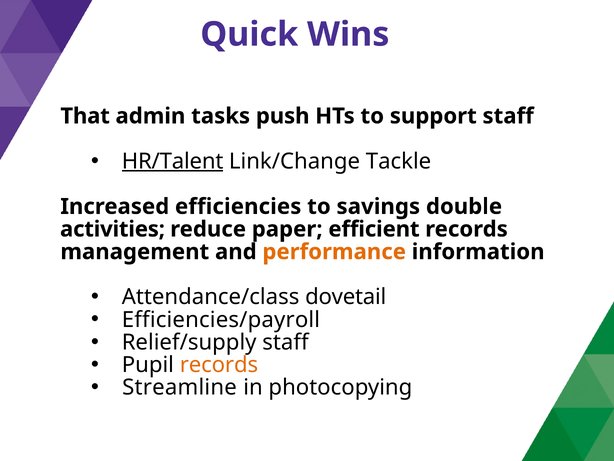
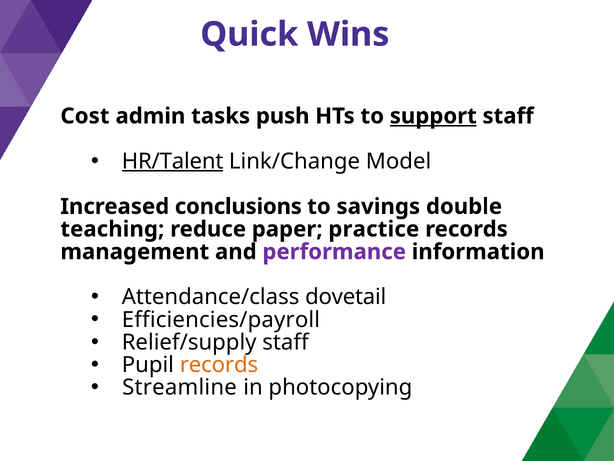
That: That -> Cost (85, 116)
support underline: none -> present (433, 116)
Tackle: Tackle -> Model (399, 161)
efficiencies: efficiencies -> conclusions (238, 206)
activities: activities -> teaching (112, 229)
efficient: efficient -> practice (374, 229)
performance colour: orange -> purple (334, 252)
